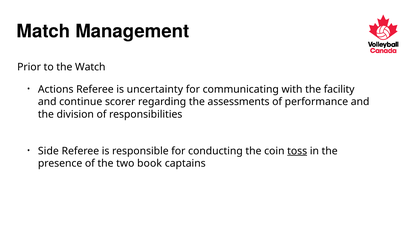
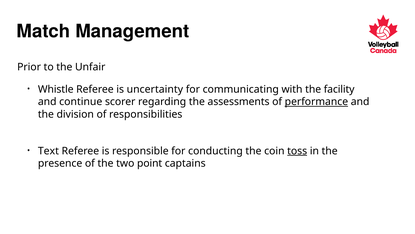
Watch: Watch -> Unfair (90, 67)
Actions: Actions -> Whistle (56, 89)
performance underline: none -> present (316, 102)
Side: Side -> Text (48, 151)
book: book -> point (150, 163)
